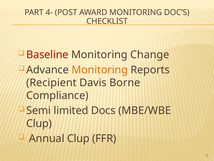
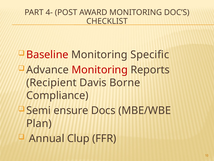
Change: Change -> Specific (150, 55)
Monitoring colour: orange -> red (100, 70)
limited: limited -> ensure (71, 110)
Clup: Clup -> Plan (39, 123)
